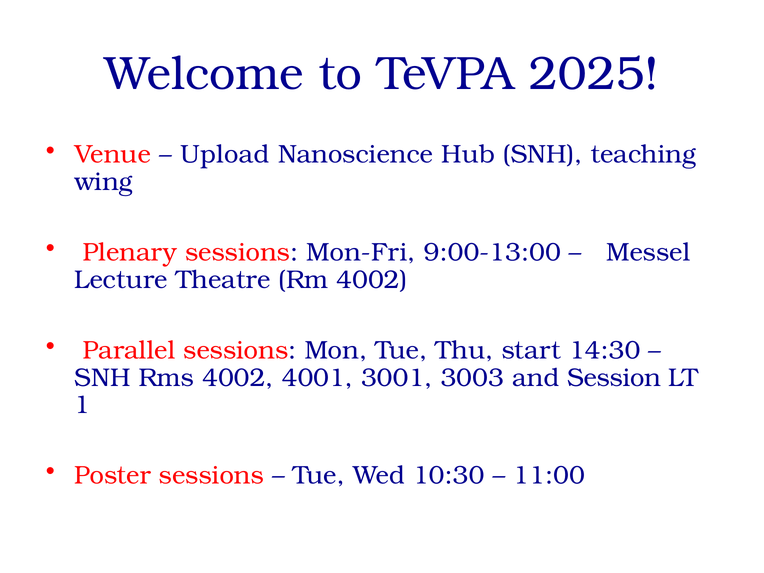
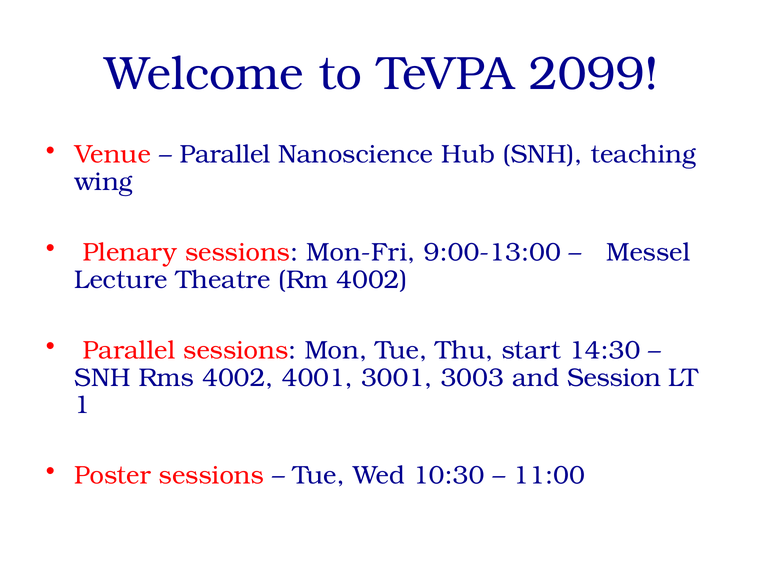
2025: 2025 -> 2099 (594, 74)
Upload: Upload -> Parallel (225, 155)
